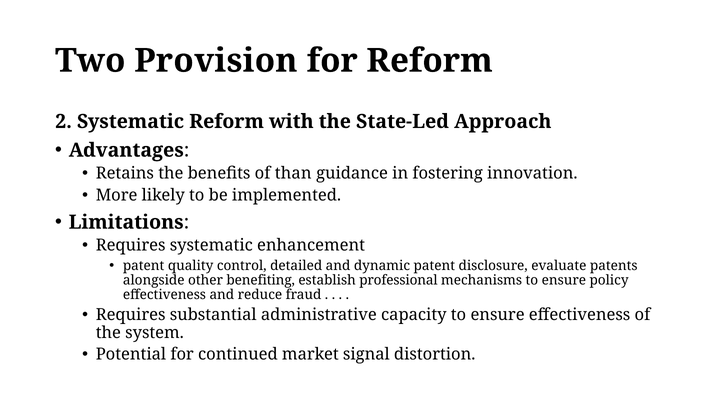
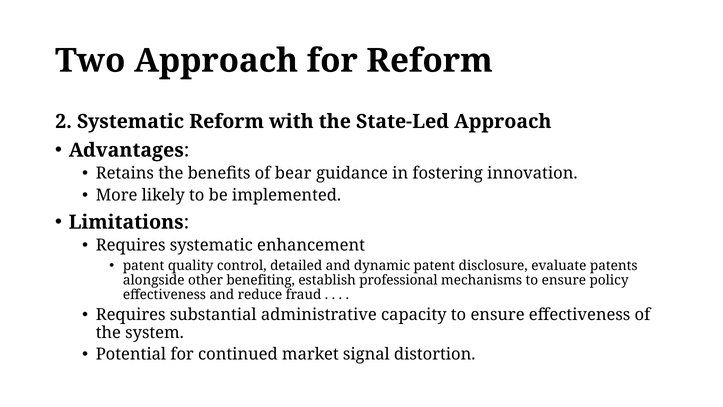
Two Provision: Provision -> Approach (216, 61)
than: than -> bear (293, 173)
